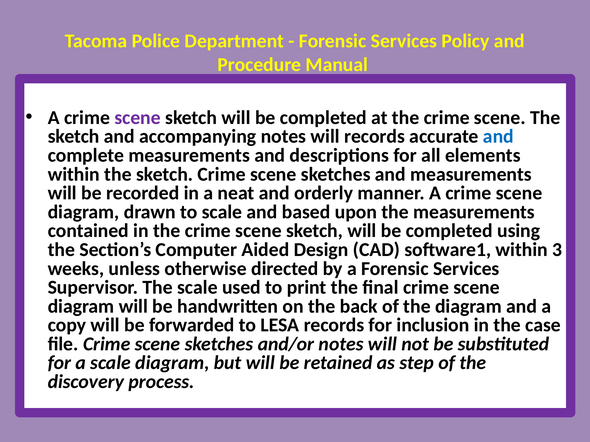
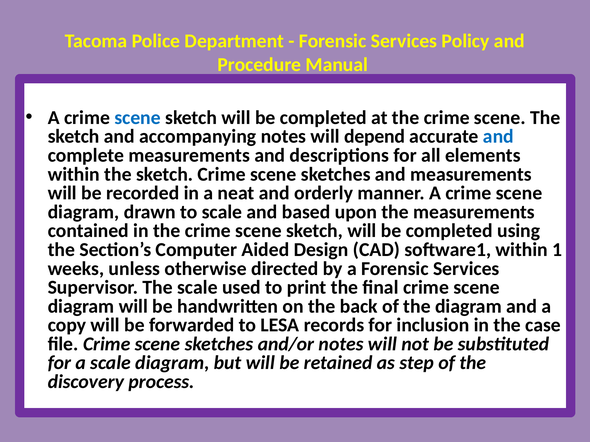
scene colour: purple -> blue (138, 118)
will records: records -> depend (375, 137)
3: 3 -> 1 (557, 250)
